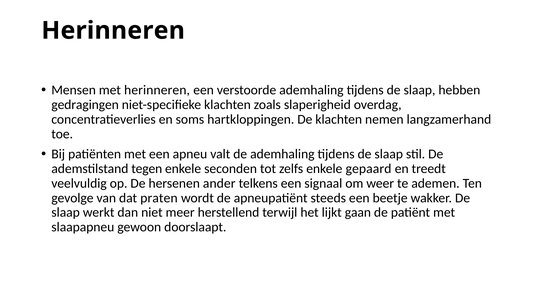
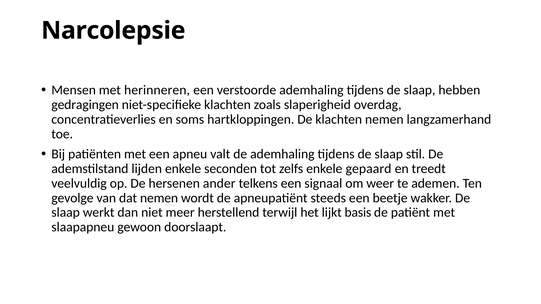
Herinneren: Herinneren -> Narcolepsie (113, 31)
tegen: tegen -> lijden (147, 169)
dat praten: praten -> nemen (159, 198)
gaan: gaan -> basis (358, 213)
